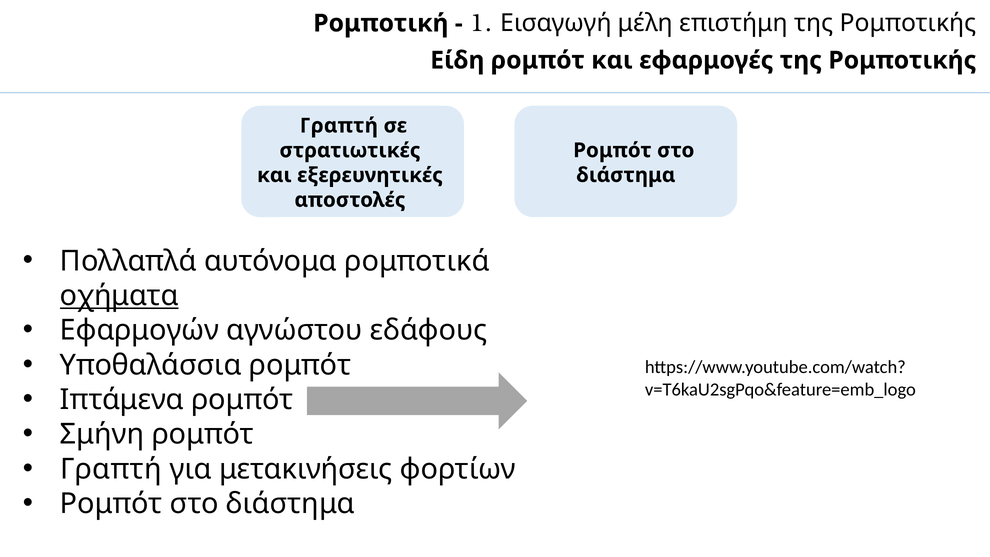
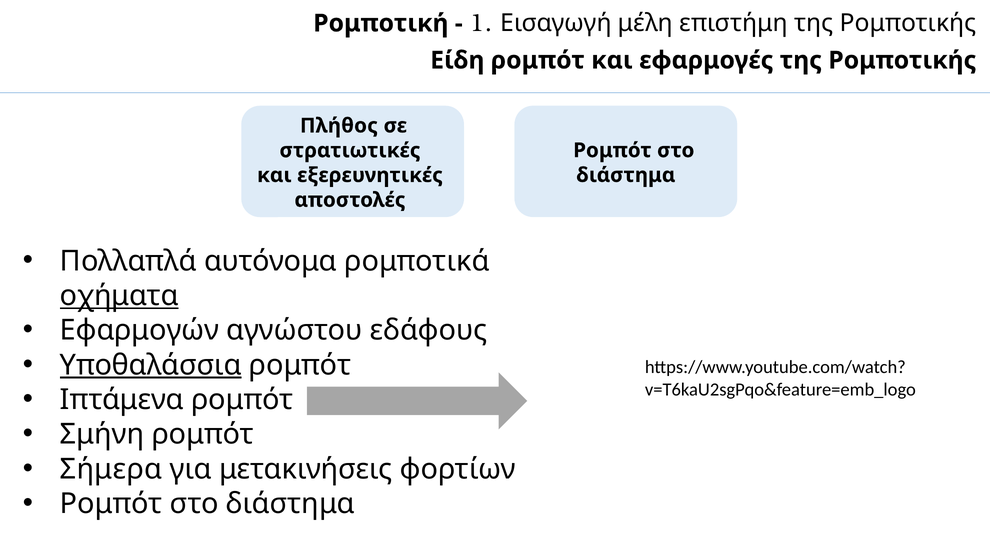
Γραπτή: Γραπτή -> Πλήθος (339, 126)
Υποθαλάσσια underline: none -> present (151, 365)
Γραπτή: Γραπτή -> Σήμερα (111, 469)
